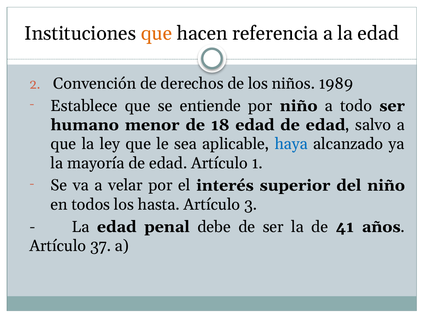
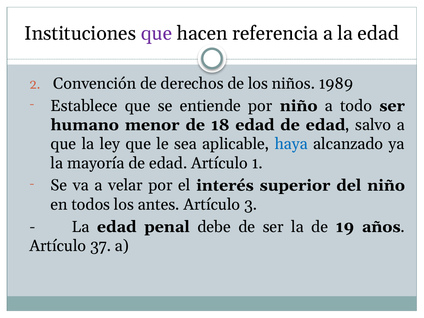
que colour: orange -> purple (156, 33)
hasta: hasta -> antes (159, 205)
41: 41 -> 19 (345, 227)
